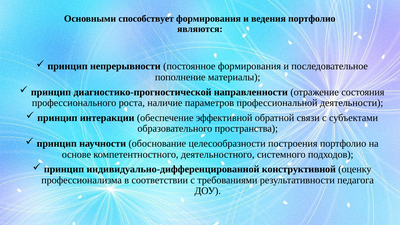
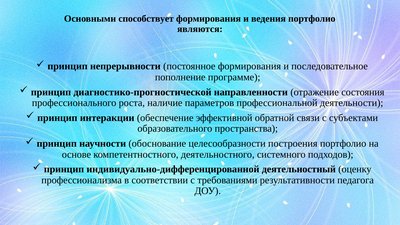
материалы: материалы -> программе (234, 77)
конструктивной: конструктивной -> деятельностный (299, 169)
